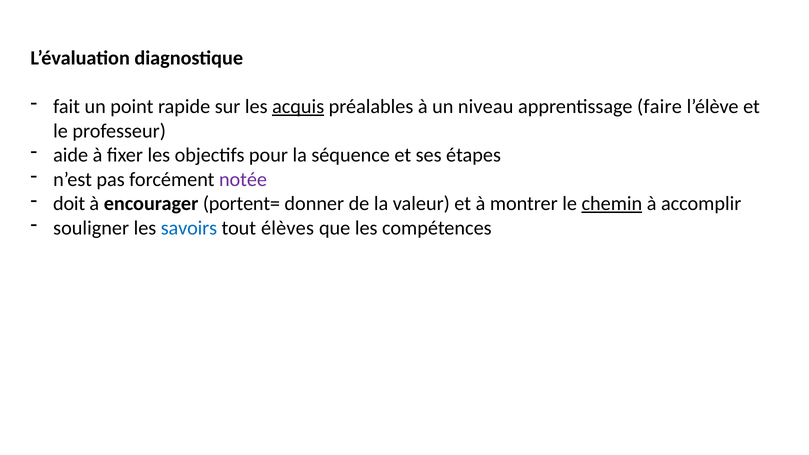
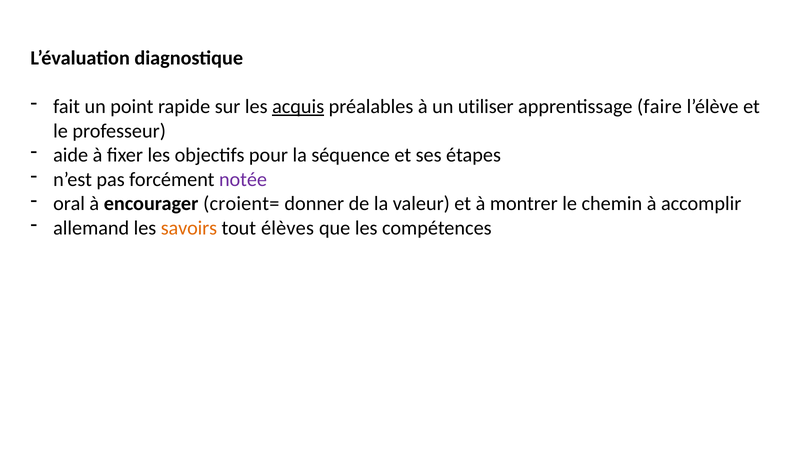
niveau: niveau -> utiliser (486, 107)
doit: doit -> oral (69, 204)
portent=: portent= -> croient= (241, 204)
chemin underline: present -> none (612, 204)
souligner: souligner -> allemand (91, 228)
savoirs colour: blue -> orange (189, 228)
